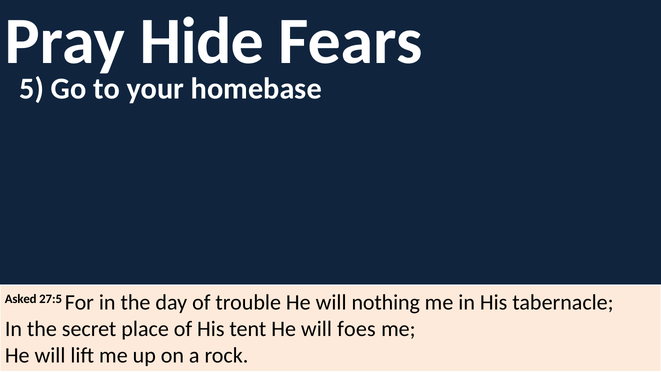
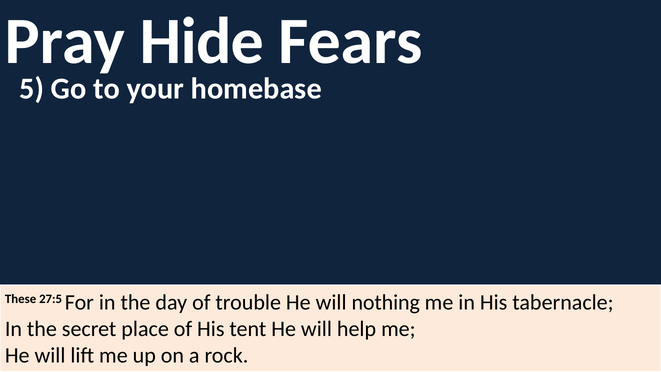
Asked: Asked -> These (21, 299)
foes: foes -> help (357, 329)
